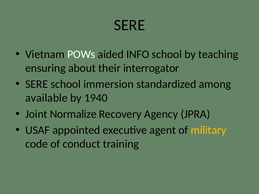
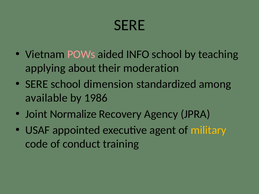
POWs colour: white -> pink (81, 54)
ensuring: ensuring -> applying (45, 68)
interrogator: interrogator -> moderation (151, 68)
immersion: immersion -> dimension (109, 84)
1940: 1940 -> 1986 (96, 98)
